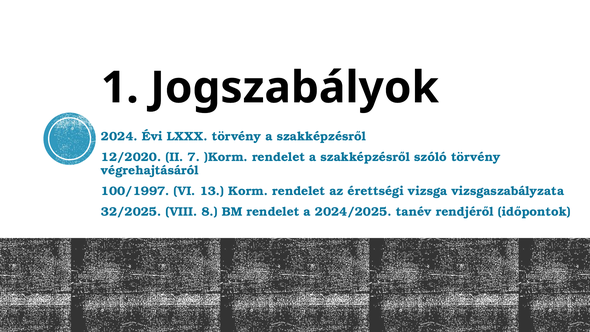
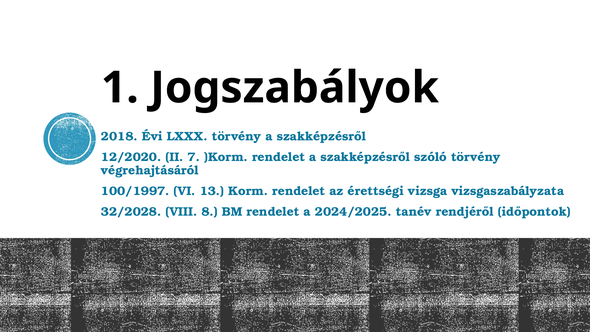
2024: 2024 -> 2018 (119, 136)
32/2025: 32/2025 -> 32/2028 (131, 212)
